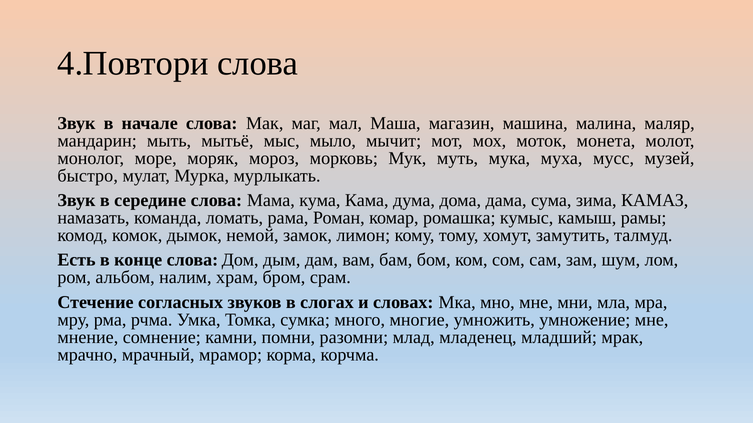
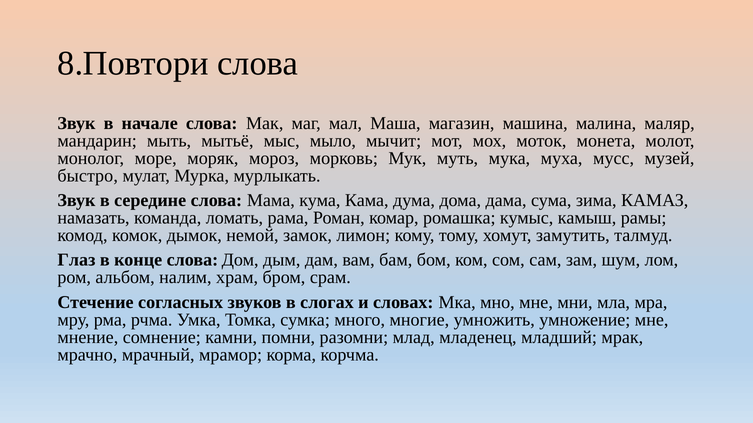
4.Повтори: 4.Повтори -> 8.Повтори (133, 63)
Есть: Есть -> Глаз (76, 260)
